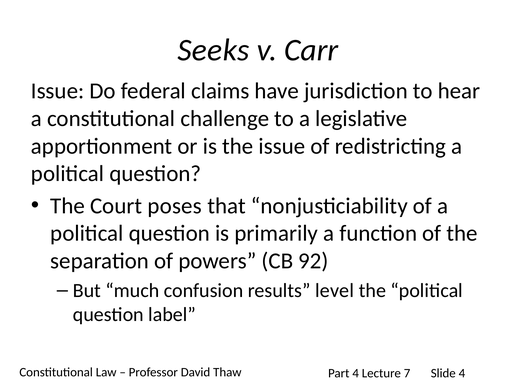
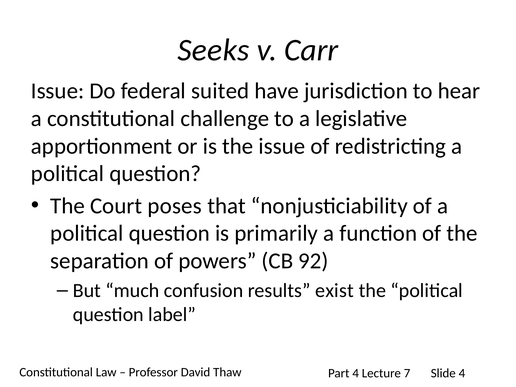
claims: claims -> suited (220, 91)
level: level -> exist (335, 291)
